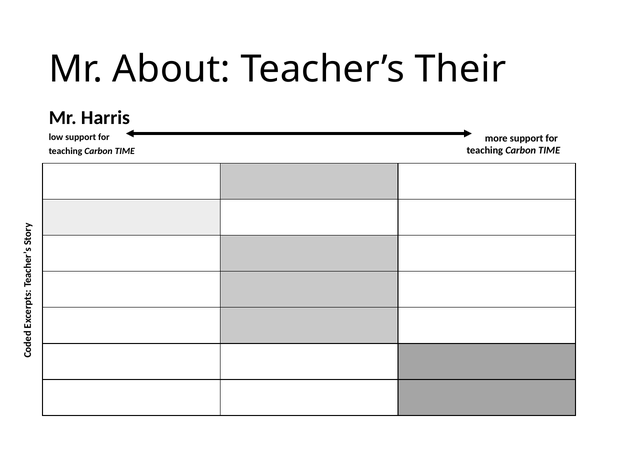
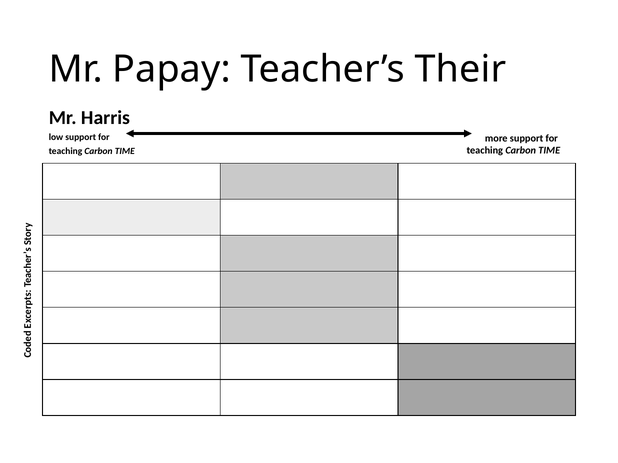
About: About -> Papay (172, 69)
